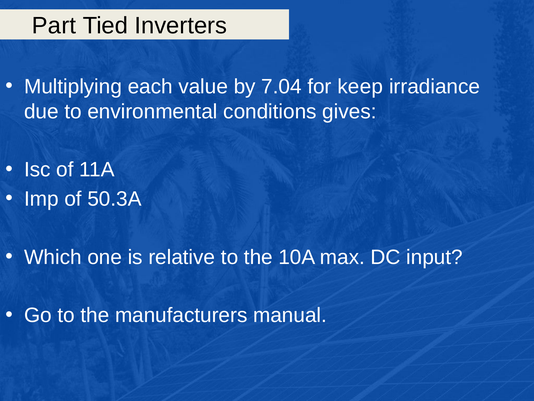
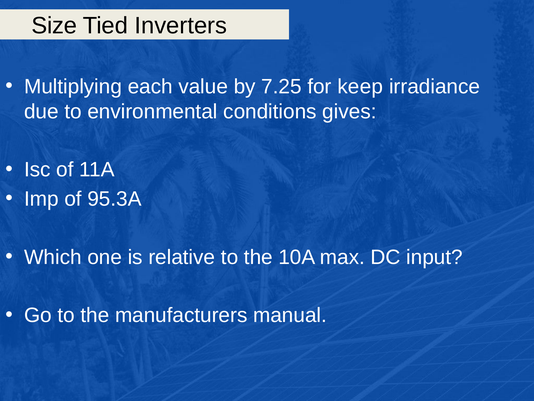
Part: Part -> Size (54, 26)
7.04: 7.04 -> 7.25 (281, 86)
50.3A: 50.3A -> 95.3A (114, 199)
